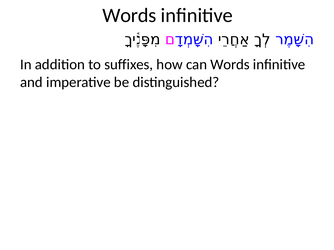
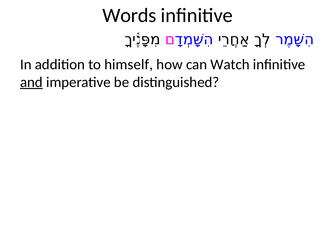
suffixes: suffixes -> himself (129, 65)
can Words: Words -> Watch (230, 65)
and underline: none -> present (31, 82)
